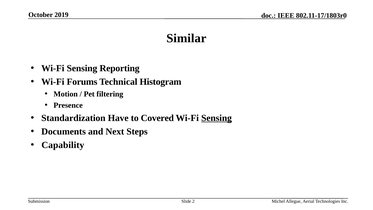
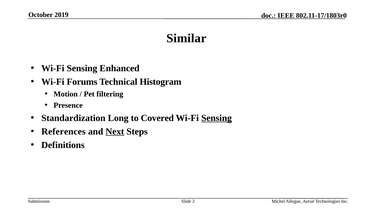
Reporting: Reporting -> Enhanced (120, 68)
Have: Have -> Long (118, 118)
Documents: Documents -> References (64, 131)
Next underline: none -> present (115, 131)
Capability: Capability -> Definitions (63, 145)
